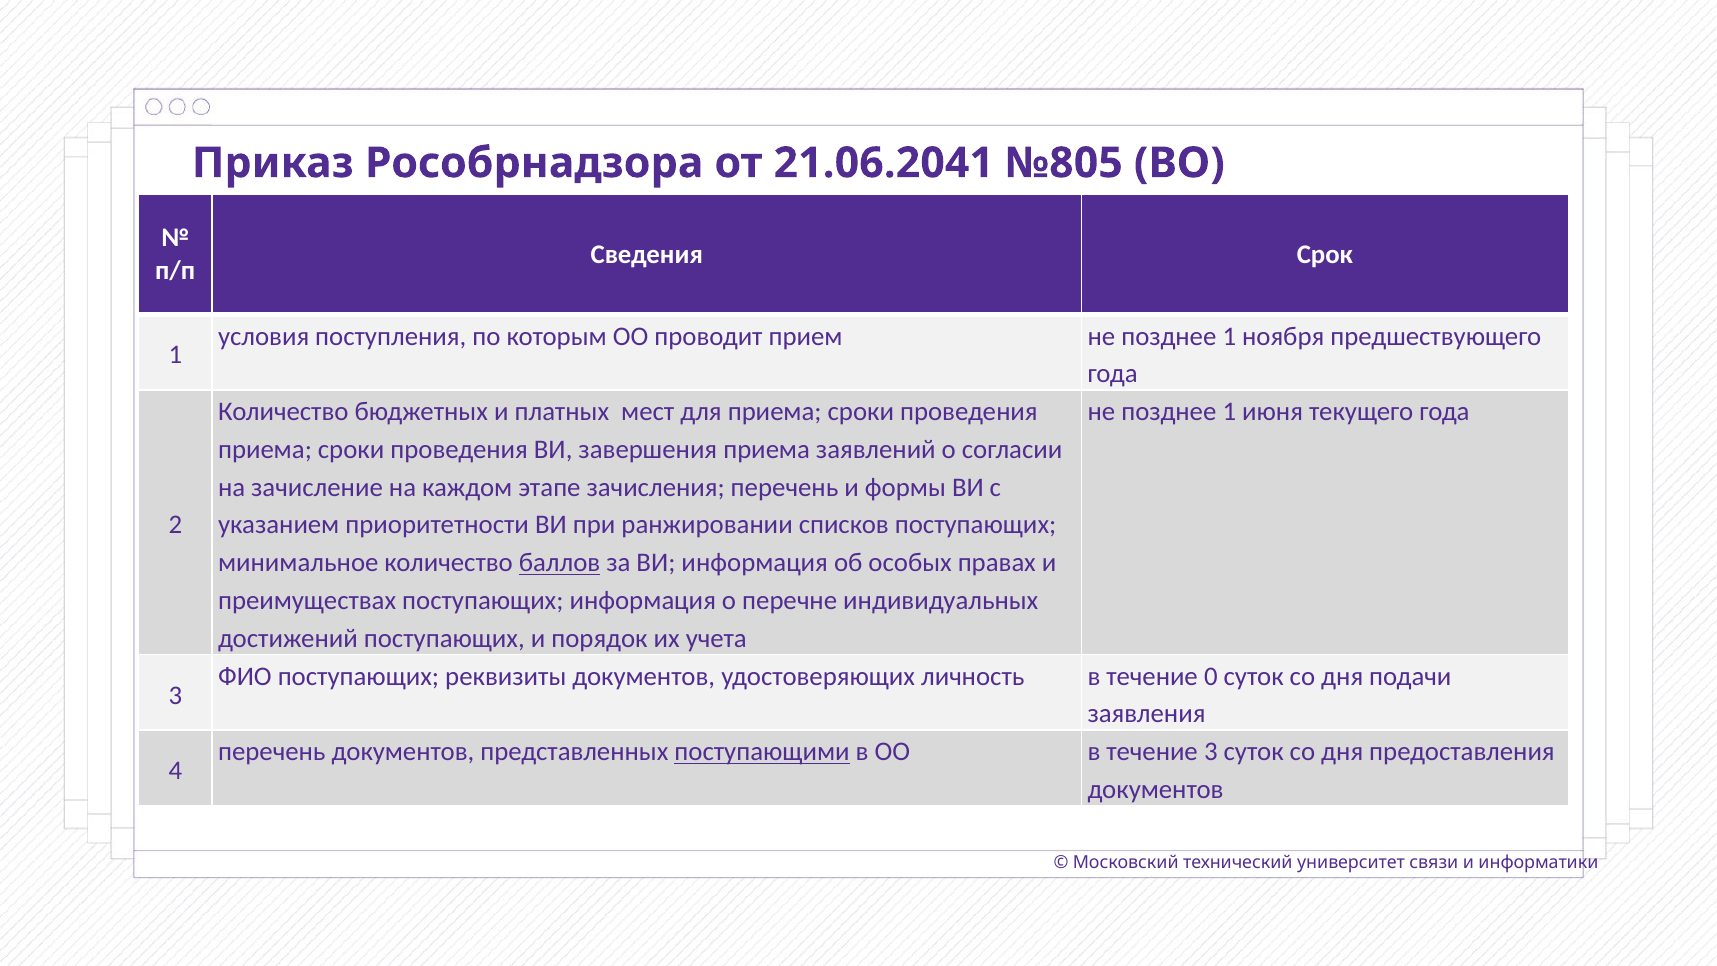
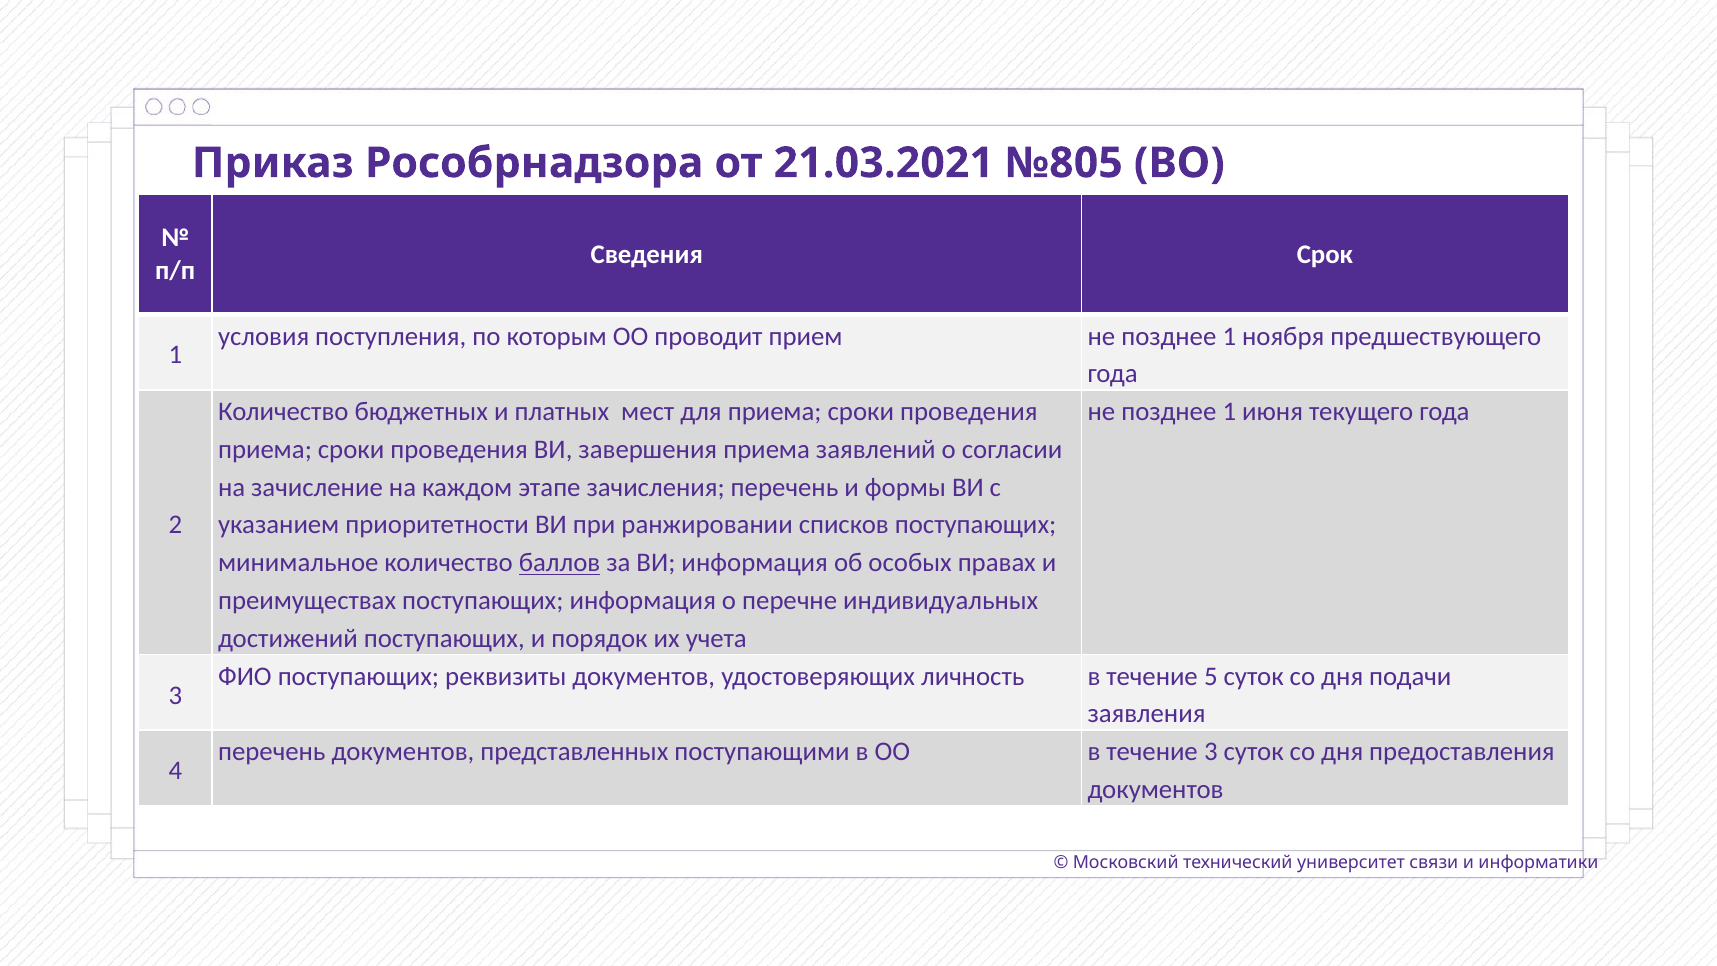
21.06.2041: 21.06.2041 -> 21.03.2021 (884, 163)
0: 0 -> 5 (1211, 676)
поступающими underline: present -> none (762, 752)
